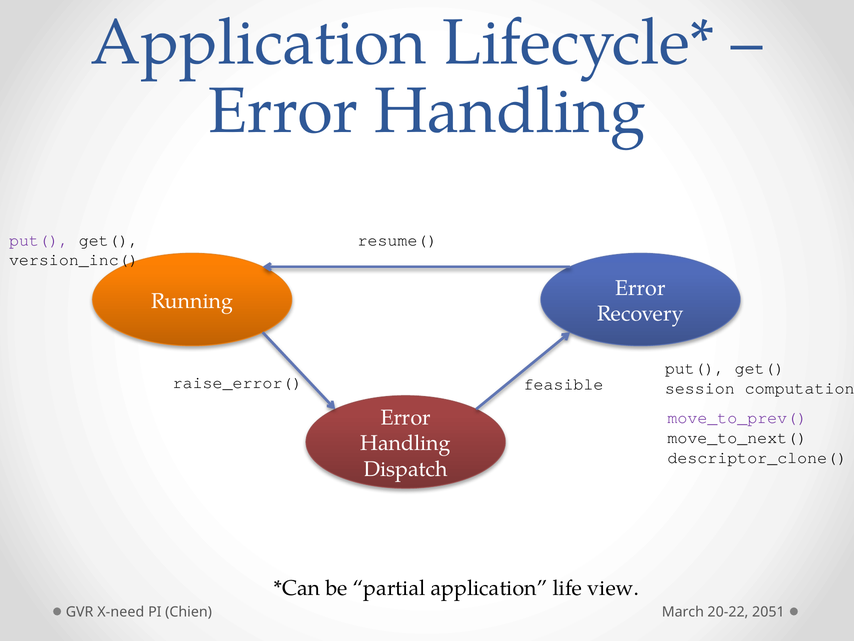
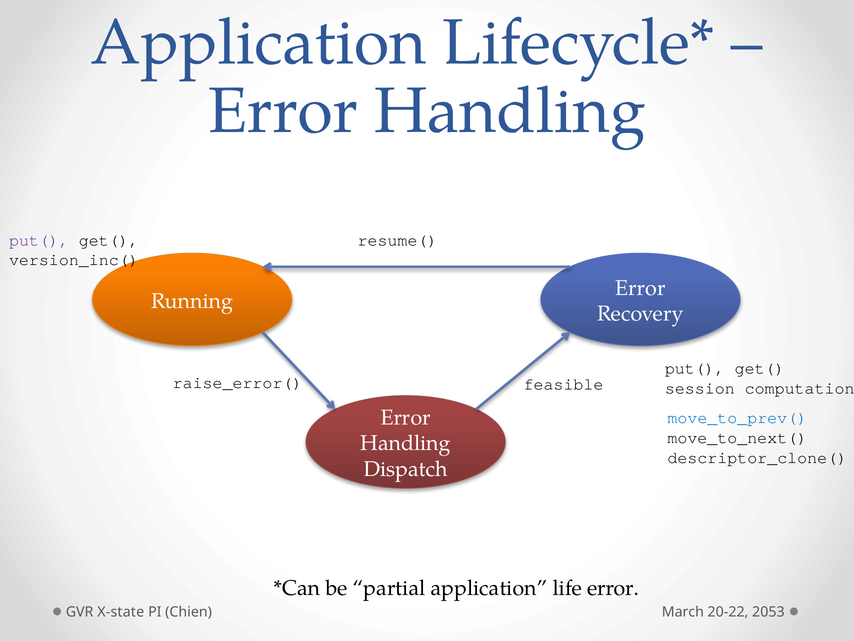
move_to_prev( colour: purple -> blue (737, 417)
life view: view -> error (613, 588)
X-need: X-need -> X-state (121, 612)
2051: 2051 -> 2053 (768, 612)
